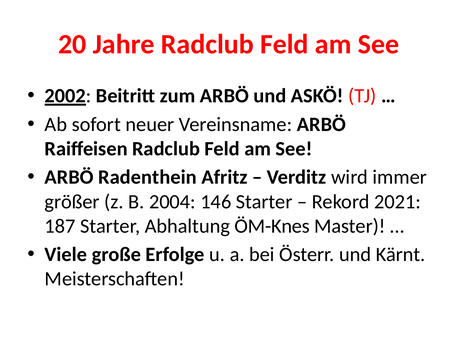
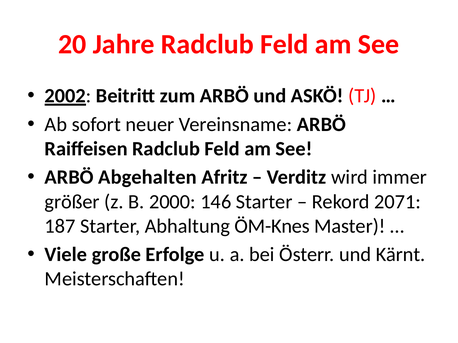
Radenthein: Radenthein -> Abgehalten (147, 178)
2004: 2004 -> 2000 (172, 202)
2021: 2021 -> 2071 (397, 202)
